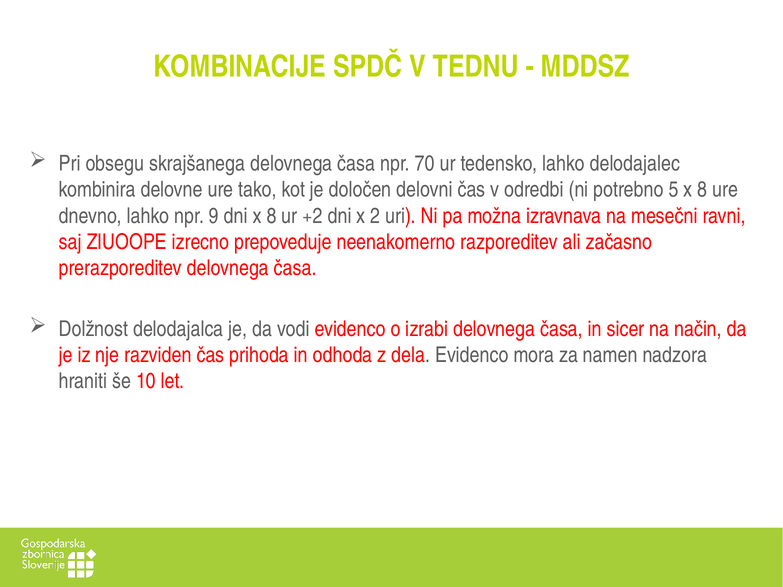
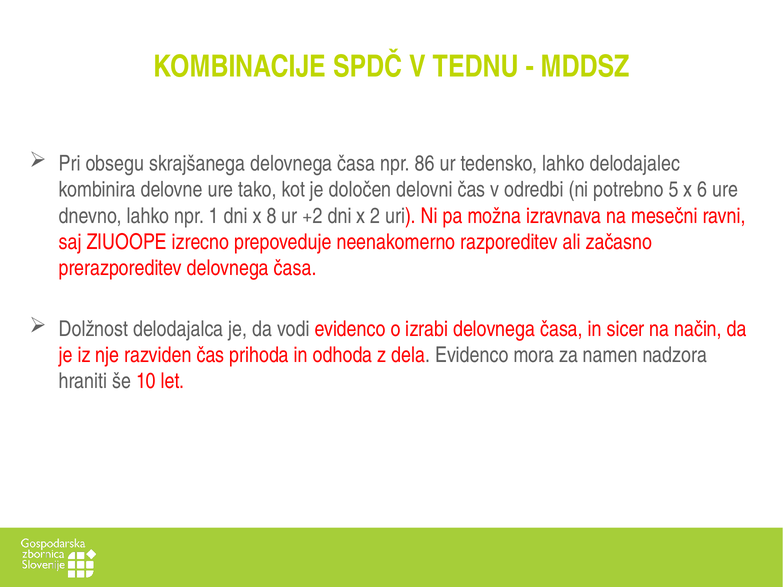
70: 70 -> 86 (425, 164)
5 x 8: 8 -> 6 (702, 190)
9: 9 -> 1 (214, 216)
